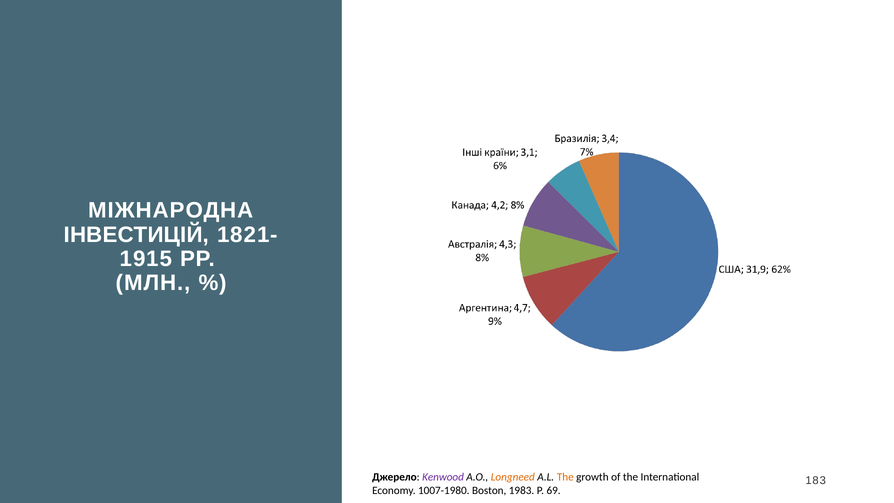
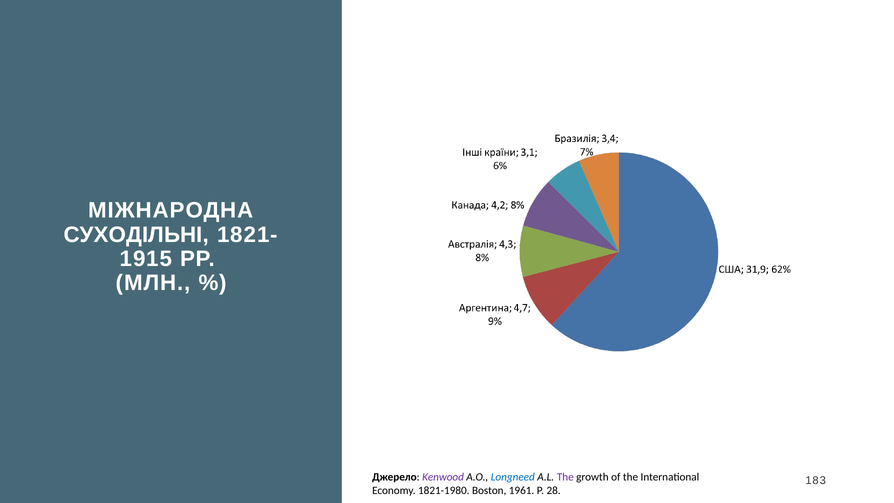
ІНВЕСТИЦІЙ: ІНВЕСТИЦІЙ -> СУХОДІЛЬНІ (136, 235)
Longneed colour: orange -> blue (513, 477)
The colour: orange -> purple (565, 477)
1007-1980: 1007-1980 -> 1821-1980 (444, 490)
1983: 1983 -> 1961 (522, 490)
69: 69 -> 28 (554, 490)
